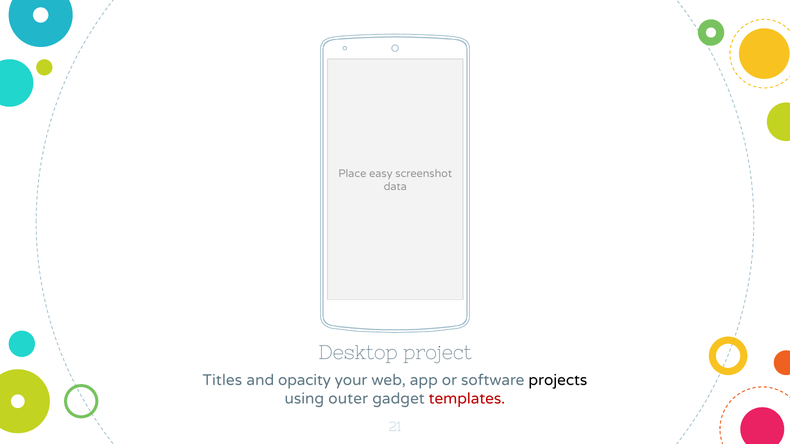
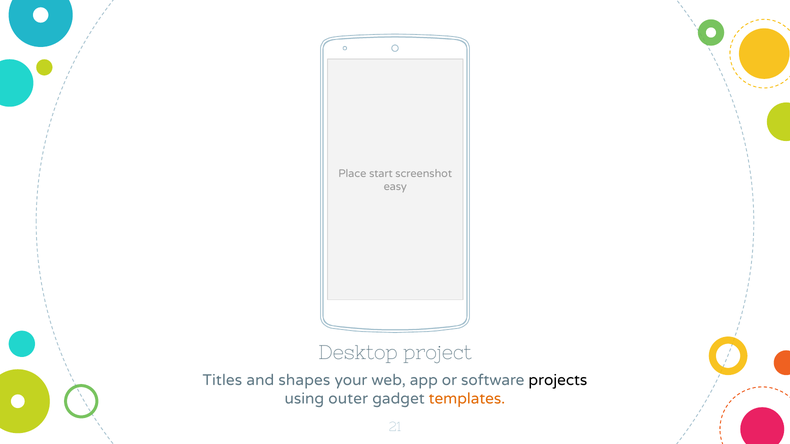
easy: easy -> start (381, 174)
data: data -> easy (395, 187)
opacity: opacity -> shapes (304, 381)
templates colour: red -> orange (467, 399)
